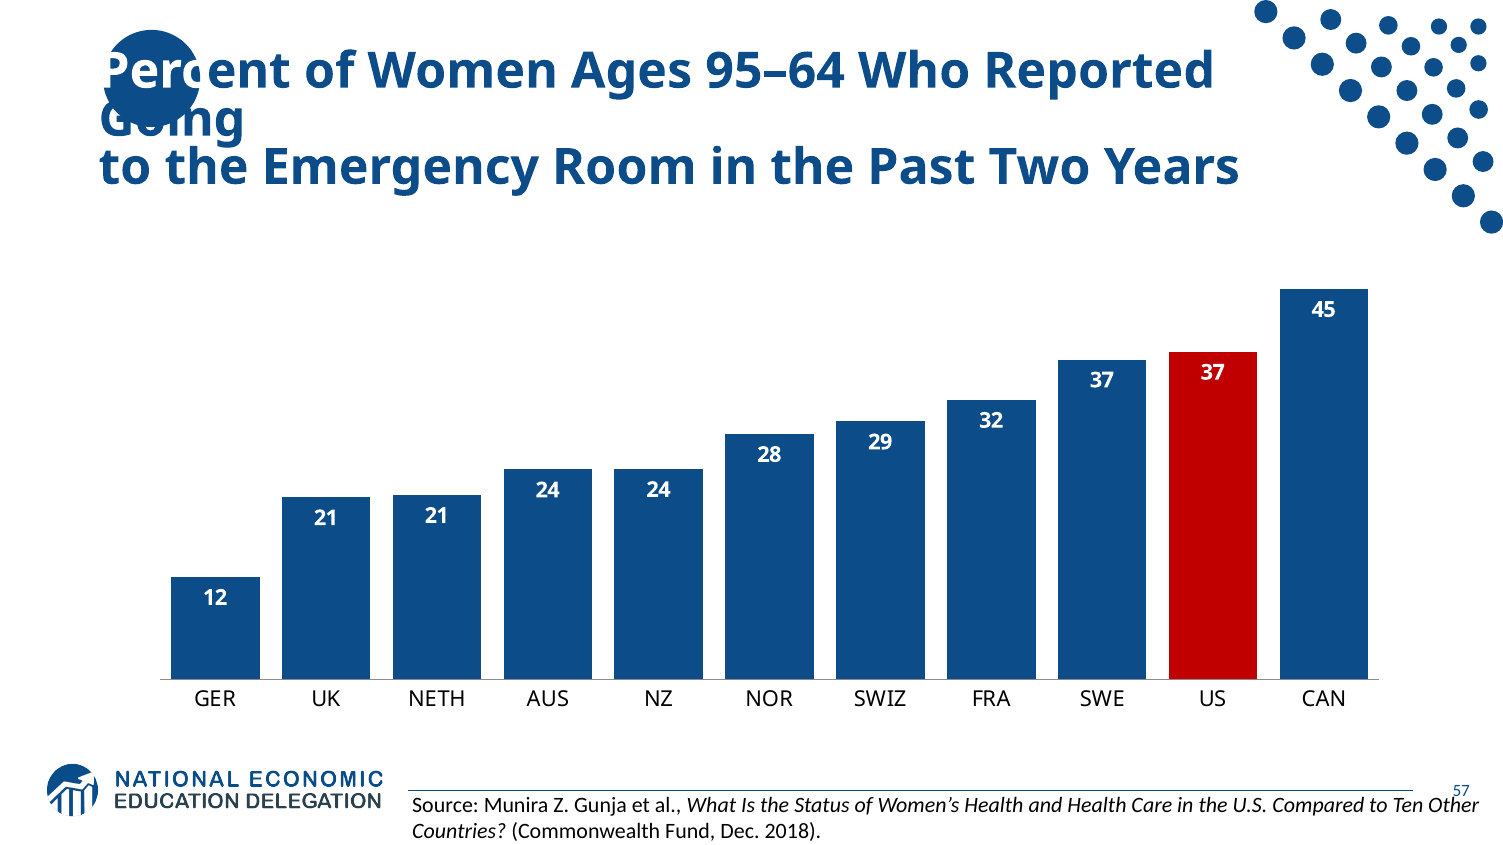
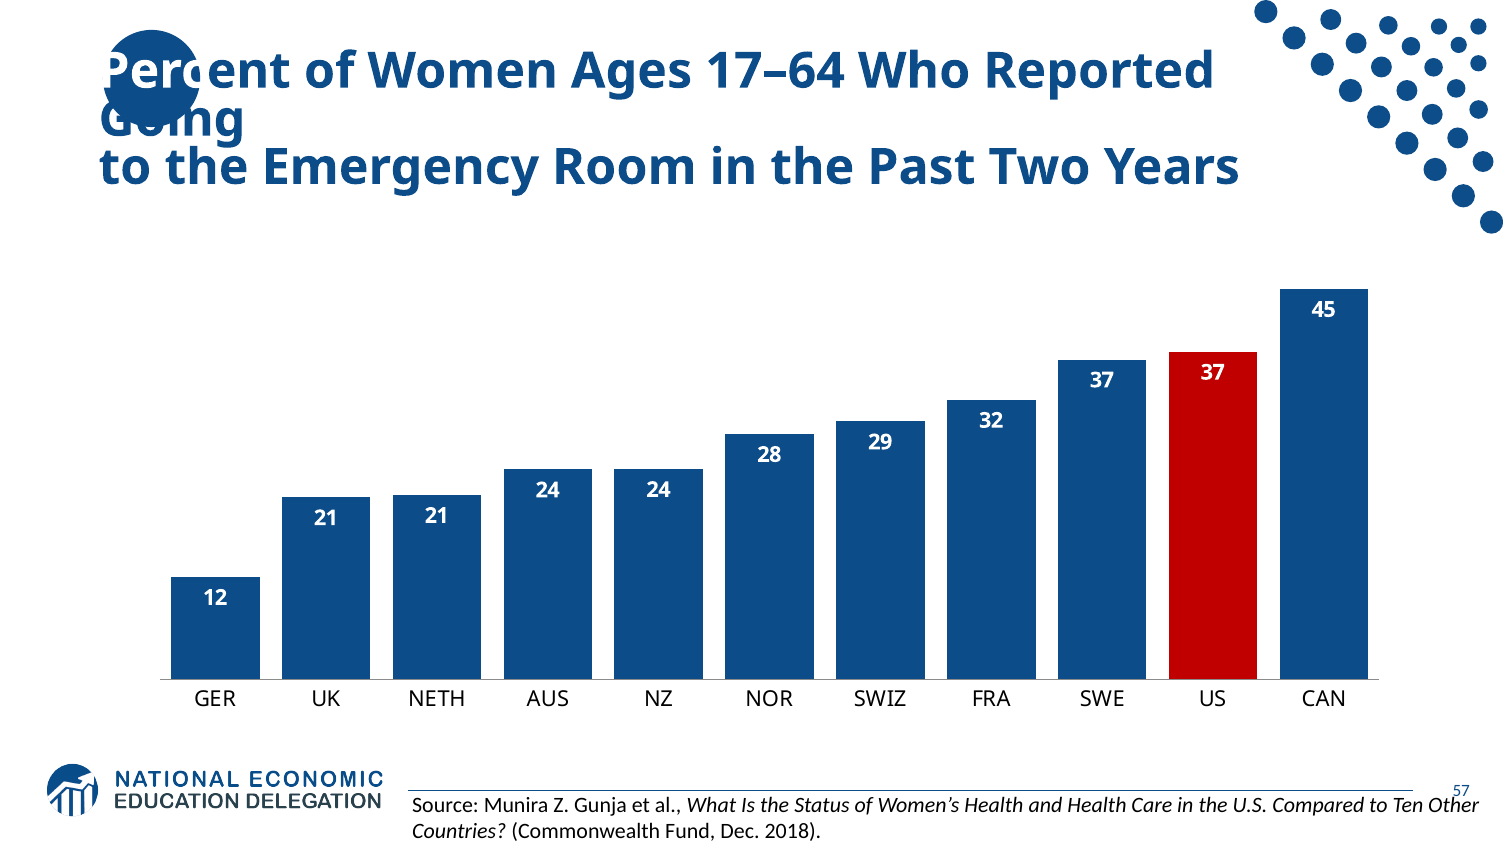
95–64: 95–64 -> 17–64 (775, 71)
